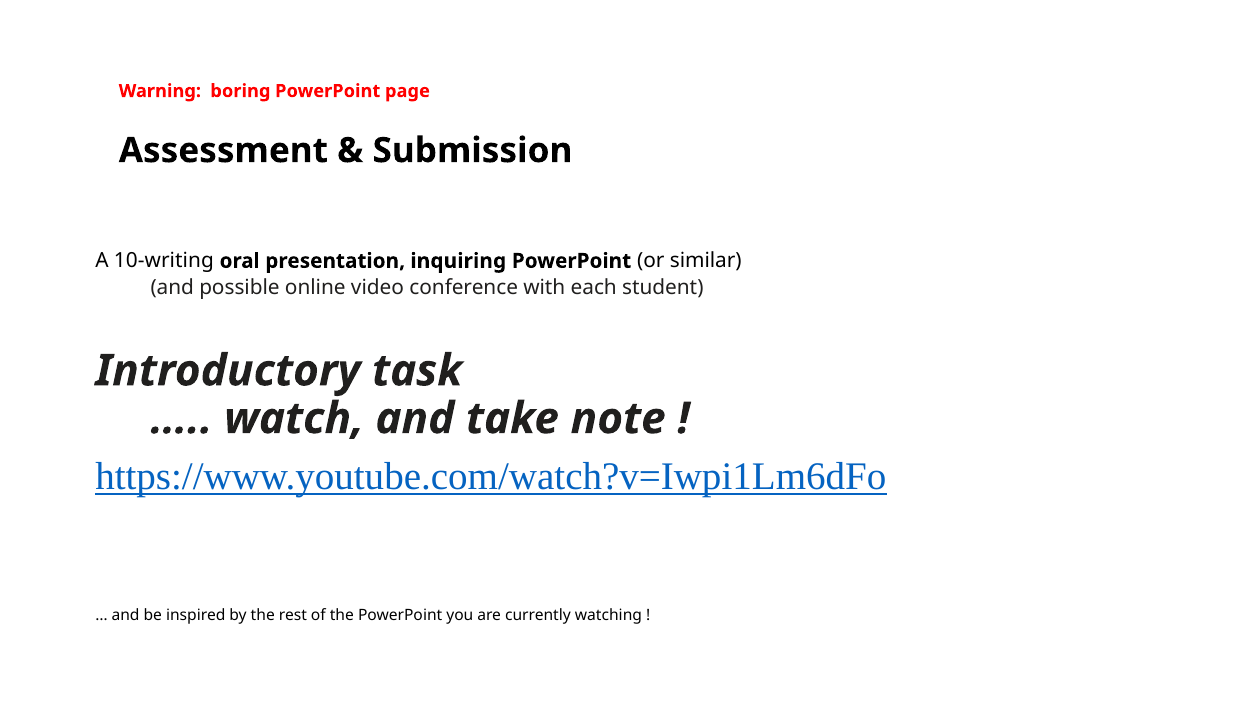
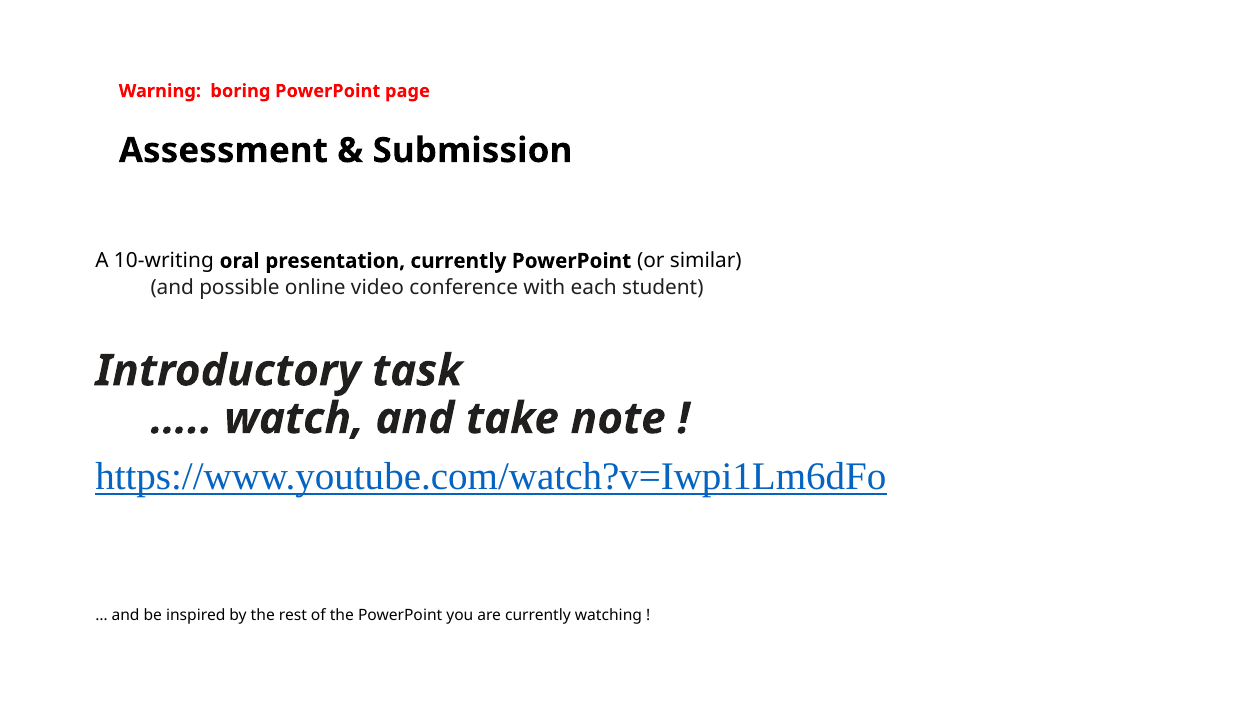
presentation inquiring: inquiring -> currently (458, 261)
